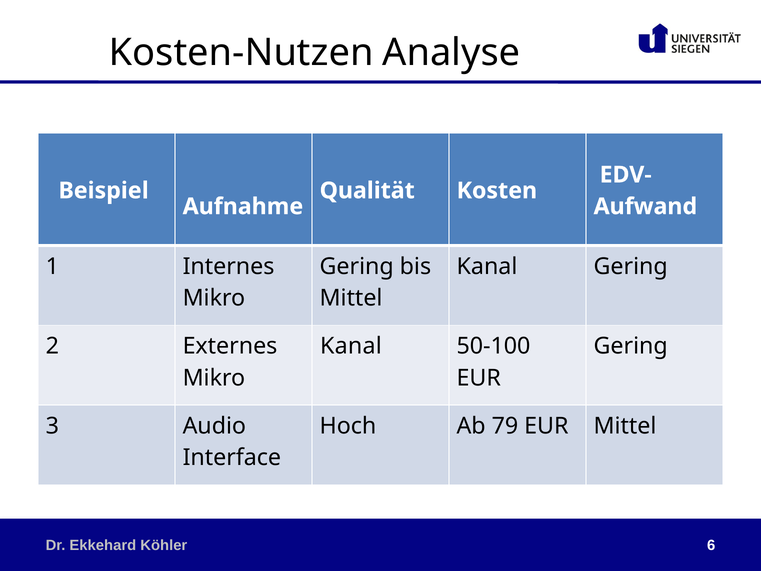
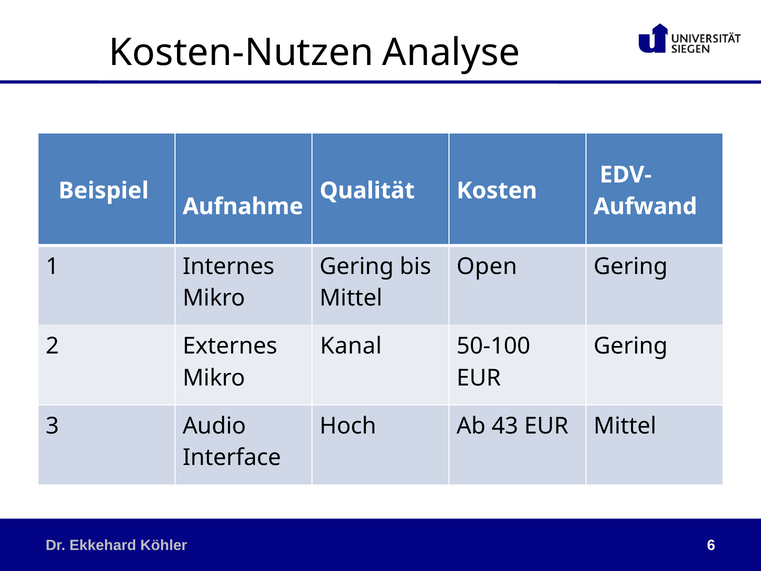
Kanal: Kanal -> Open (487, 266)
79: 79 -> 43 (505, 426)
